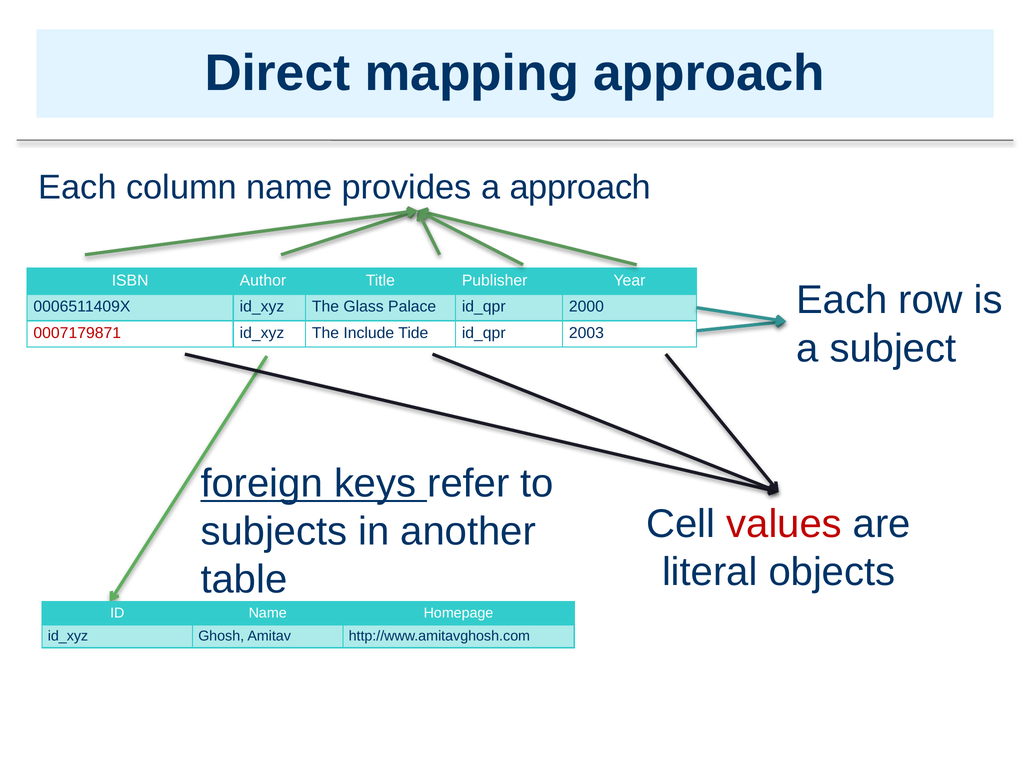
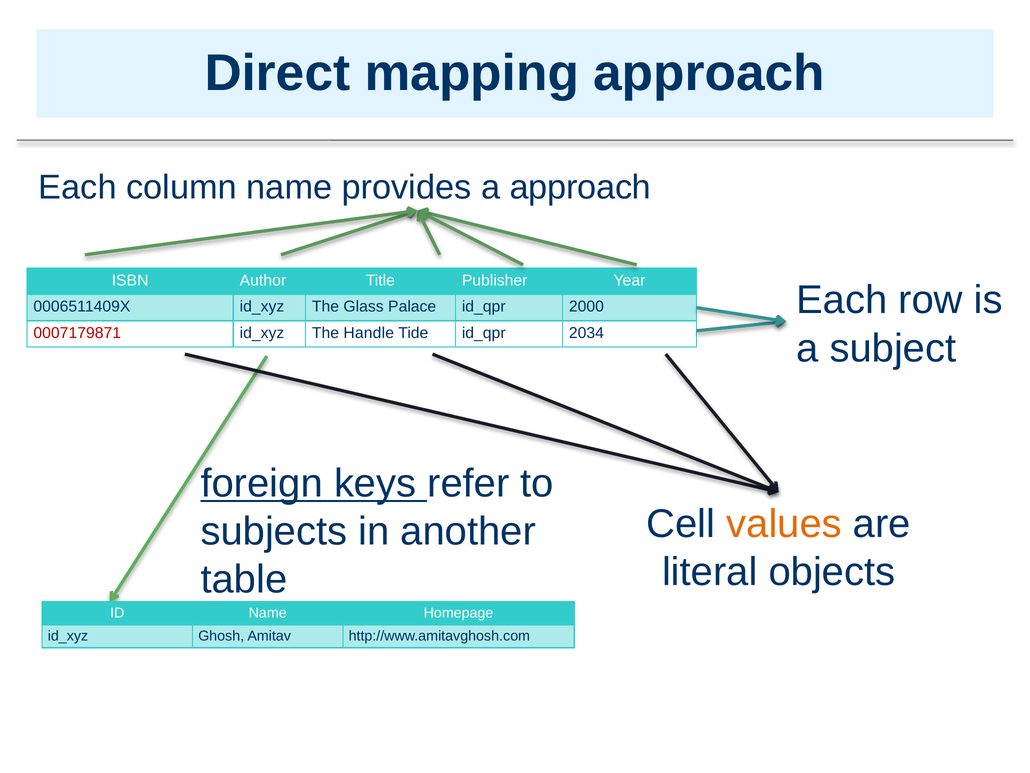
Include: Include -> Handle (369, 333)
2003: 2003 -> 2034 (586, 333)
values colour: red -> orange (784, 524)
